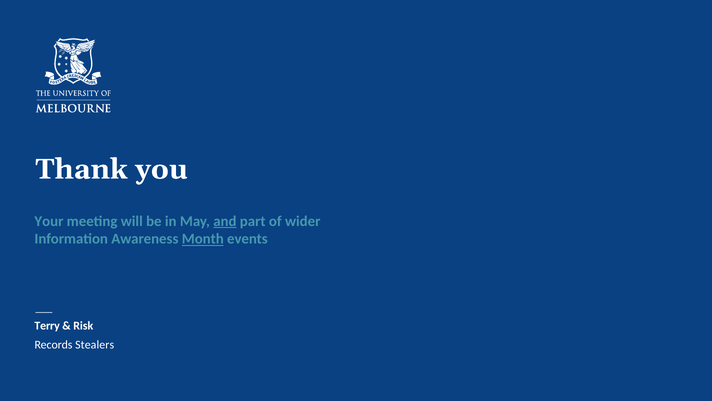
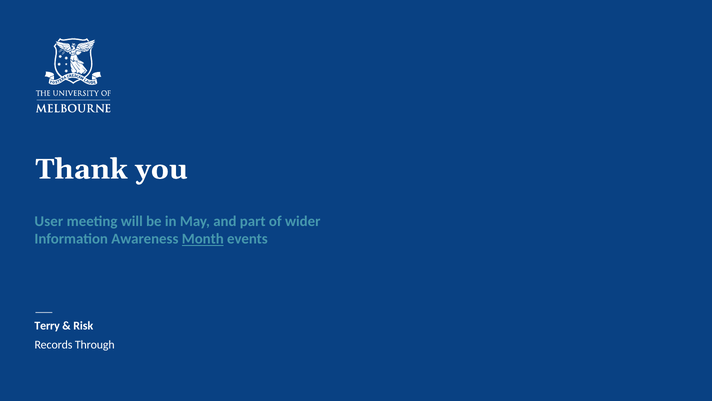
Your: Your -> User (49, 221)
and underline: present -> none (225, 221)
Stealers: Stealers -> Through (95, 344)
